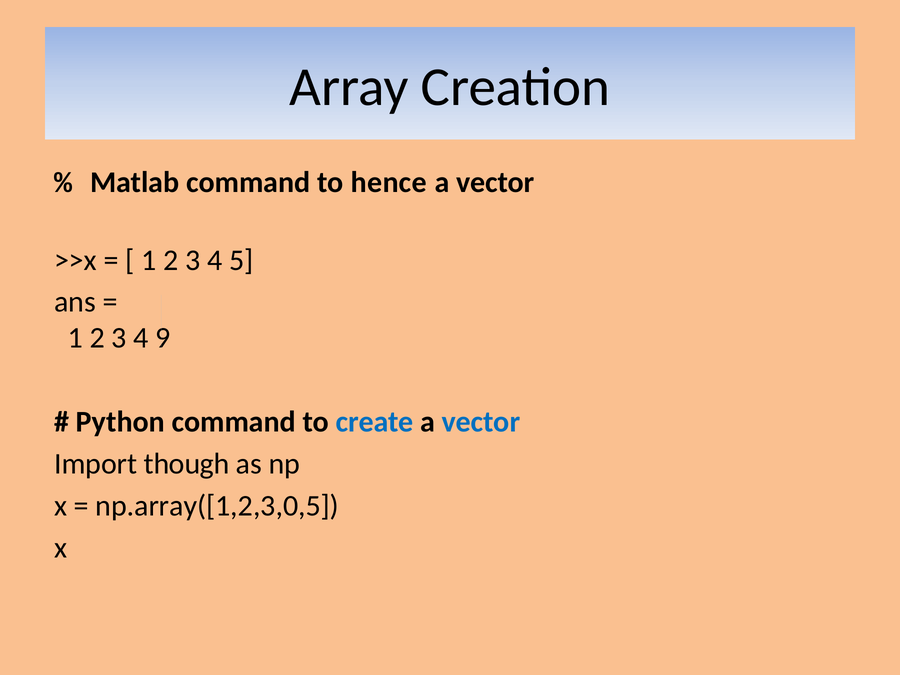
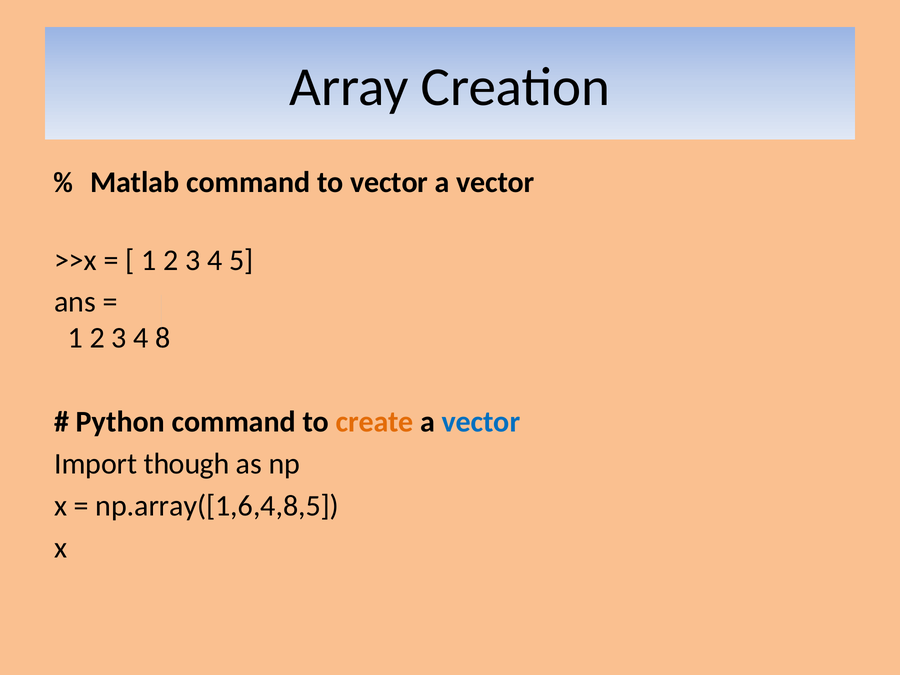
to hence: hence -> vector (389, 182)
9: 9 -> 8 (163, 338)
create colour: blue -> orange (375, 422)
np.array([1,2,3,0,5: np.array([1,2,3,0,5 -> np.array([1,6,4,8,5 (217, 506)
